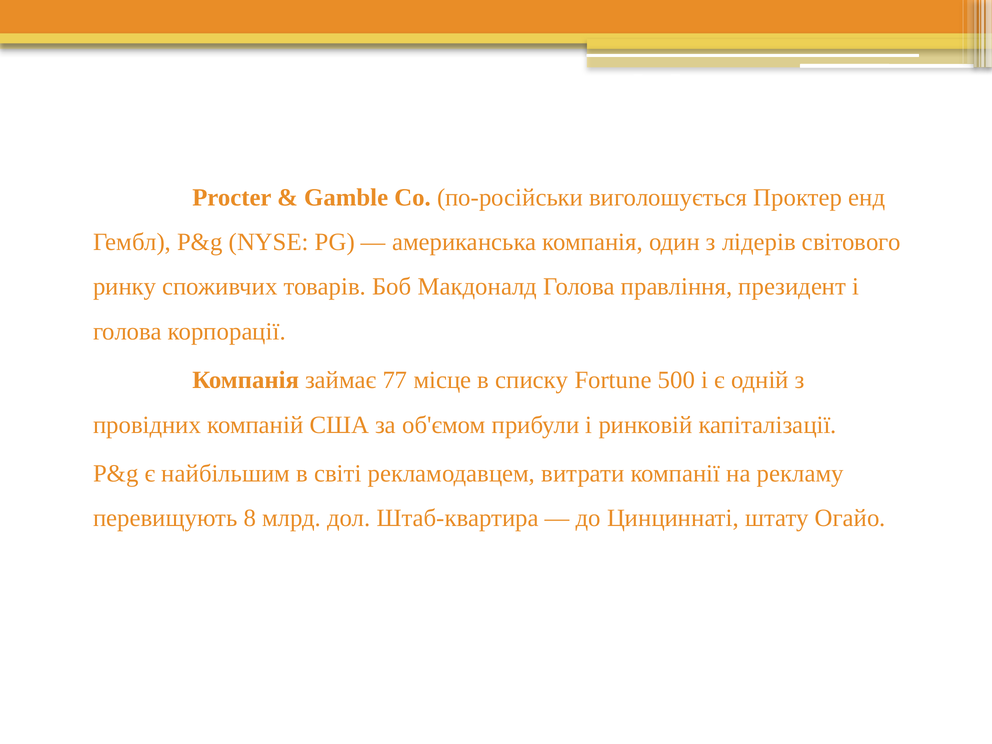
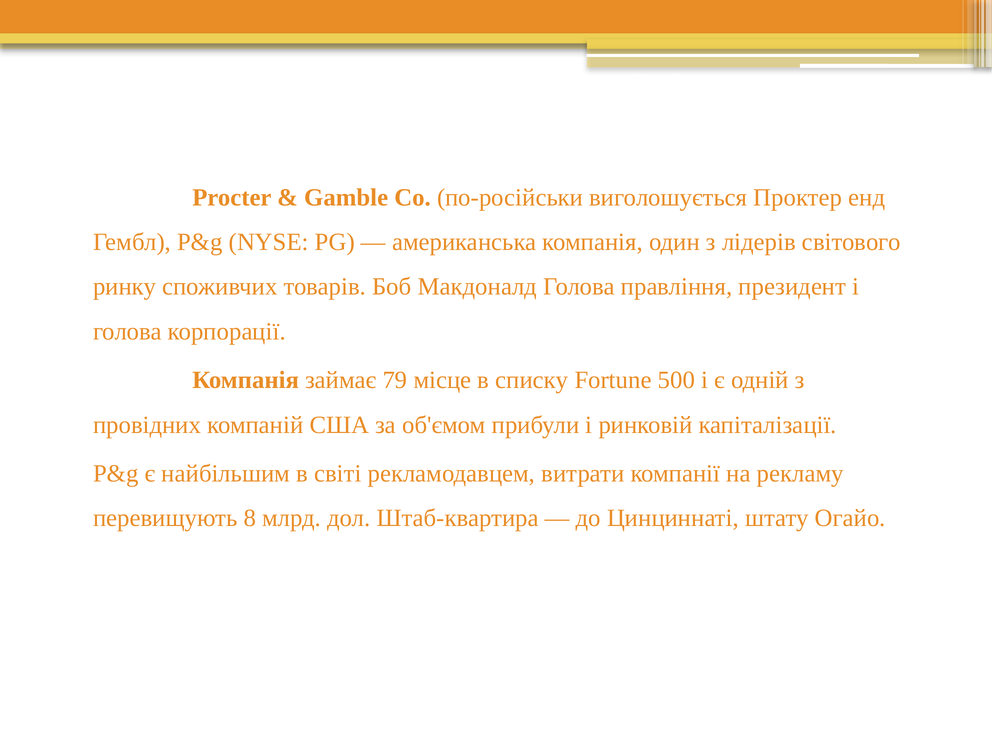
77: 77 -> 79 (395, 380)
